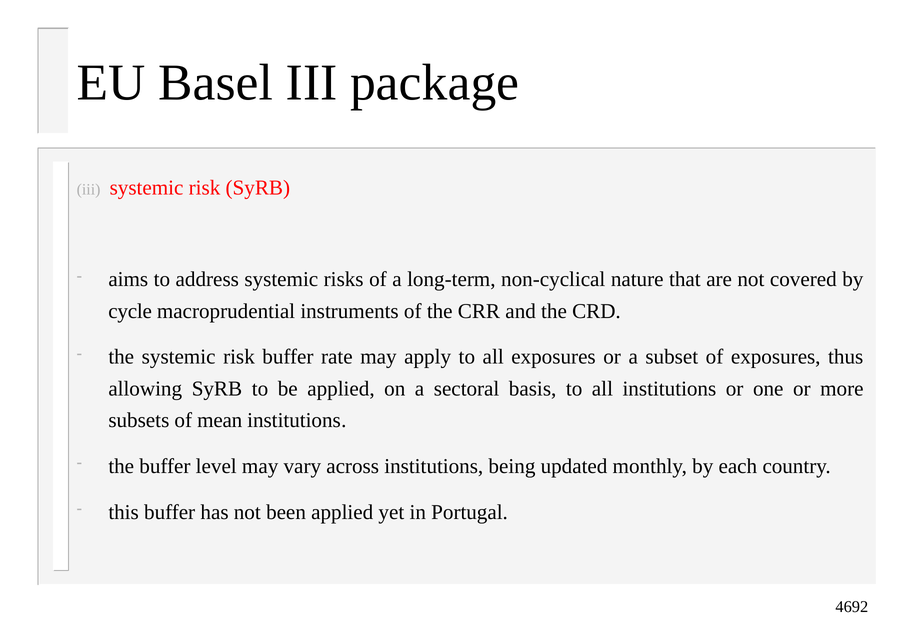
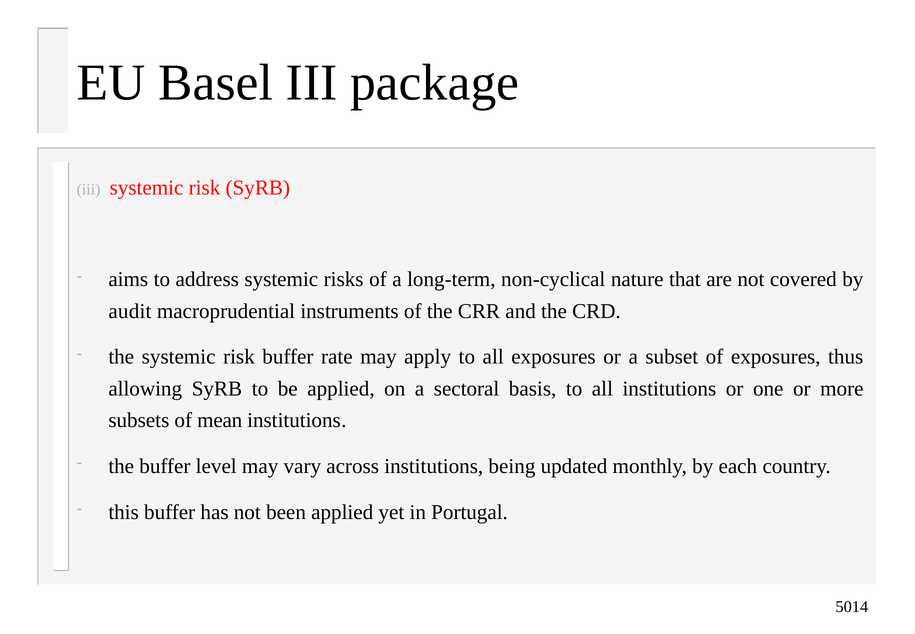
cycle: cycle -> audit (130, 311)
4692: 4692 -> 5014 (852, 606)
